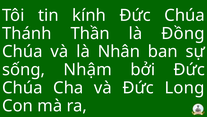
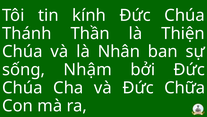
Đồng: Đồng -> Thiện (183, 33)
Long: Long -> Chữa (185, 87)
